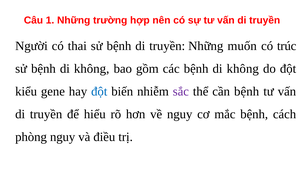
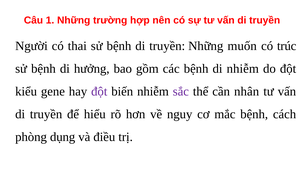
sử bệnh di không: không -> hưởng (92, 69)
các bệnh di không: không -> nhiễm (243, 69)
đột colour: blue -> purple (99, 91)
cần bệnh: bệnh -> nhân (247, 91)
phòng nguy: nguy -> dụng (63, 137)
